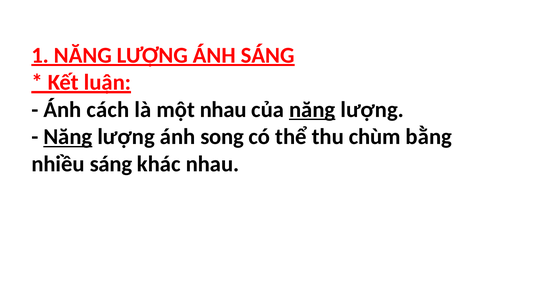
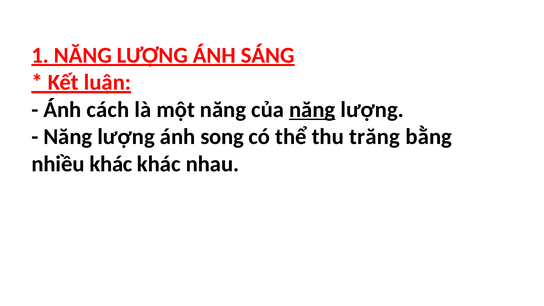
một nhau: nhau -> năng (223, 110)
Năng underline: present -> none (68, 137)
chùm: chùm -> trăng (374, 137)
nhiều sáng: sáng -> khác (111, 164)
